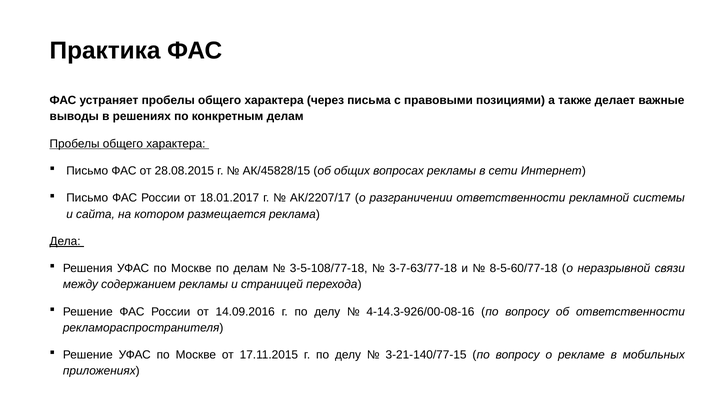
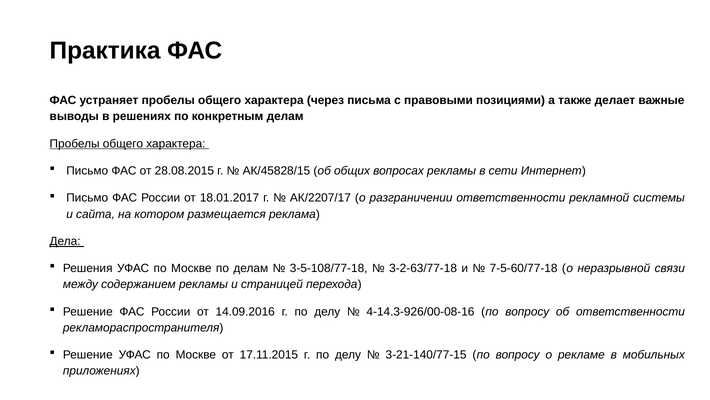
3-7-63/77-18: 3-7-63/77-18 -> 3-2-63/77-18 (423, 268)
8-5-60/77-18: 8-5-60/77-18 -> 7-5-60/77-18 (524, 268)
